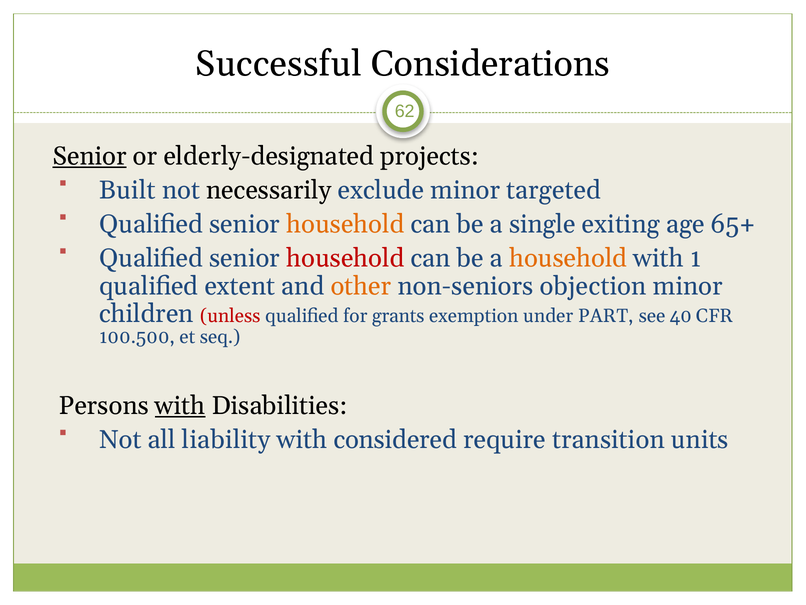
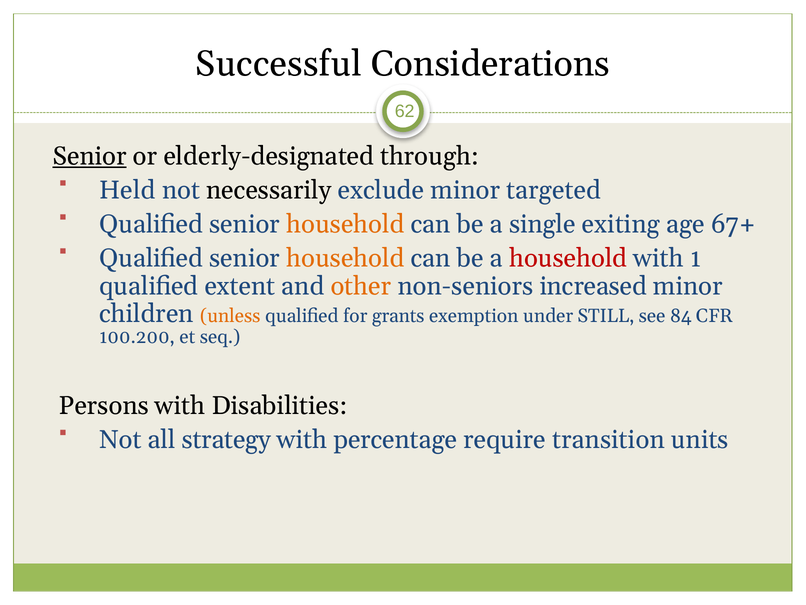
projects: projects -> through (430, 156)
Built: Built -> Held (127, 190)
65+: 65+ -> 67+ (733, 224)
household colour: red -> orange (345, 258)
household colour: orange -> red (568, 258)
objection: objection -> increased (593, 286)
unless colour: red -> orange (230, 316)
PART: PART -> STILL (606, 316)
40: 40 -> 84 (681, 316)
100.500: 100.500 -> 100.200 (137, 337)
with underline: present -> none (180, 405)
liability: liability -> strategy (226, 439)
considered: considered -> percentage (395, 439)
